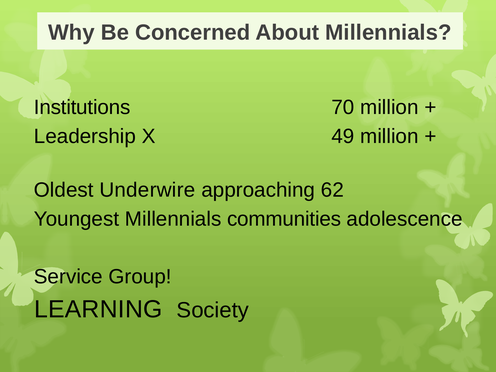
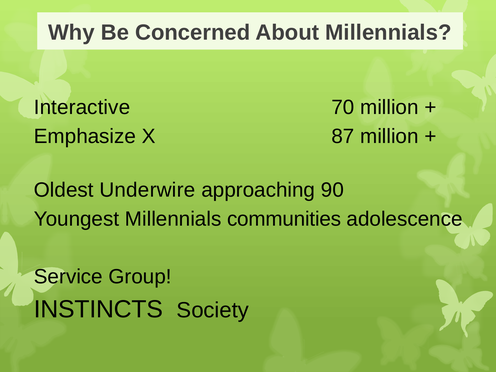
Institutions: Institutions -> Interactive (82, 107)
Leadership: Leadership -> Emphasize (85, 136)
49: 49 -> 87 (343, 136)
62: 62 -> 90 (332, 190)
LEARNING: LEARNING -> INSTINCTS (98, 309)
